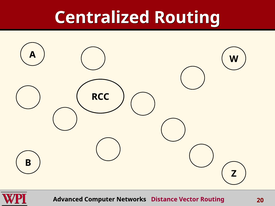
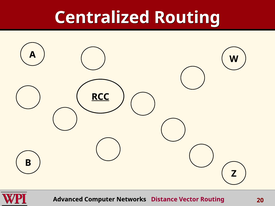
RCC underline: none -> present (100, 97)
